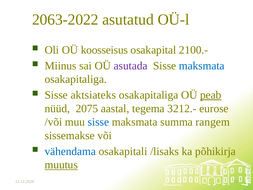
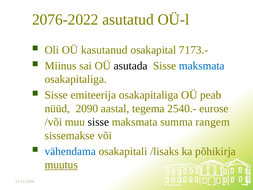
2063-2022: 2063-2022 -> 2076-2022 (65, 20)
koosseisus: koosseisus -> kasutanud (104, 50)
2100.-: 2100.- -> 7173.- (194, 50)
asutada colour: purple -> black (131, 66)
aktsiateks: aktsiateks -> emiteerija (93, 95)
peab underline: present -> none (211, 95)
2075: 2075 -> 2090 (87, 108)
3212.-: 3212.- -> 2540.- (182, 108)
sisse colour: blue -> black (98, 122)
